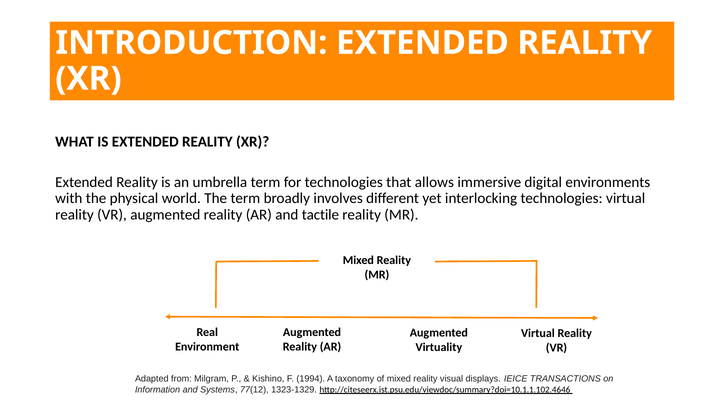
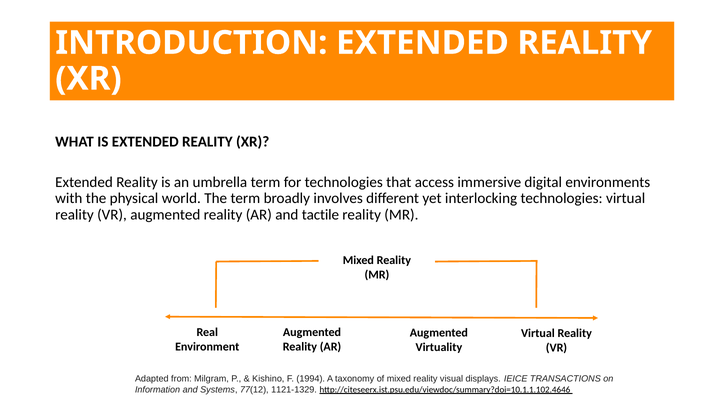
allows: allows -> access (434, 182)
1323-1329: 1323-1329 -> 1121-1329 (294, 390)
